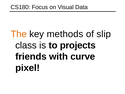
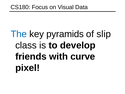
The colour: orange -> blue (19, 34)
methods: methods -> pyramids (65, 34)
projects: projects -> develop (78, 45)
